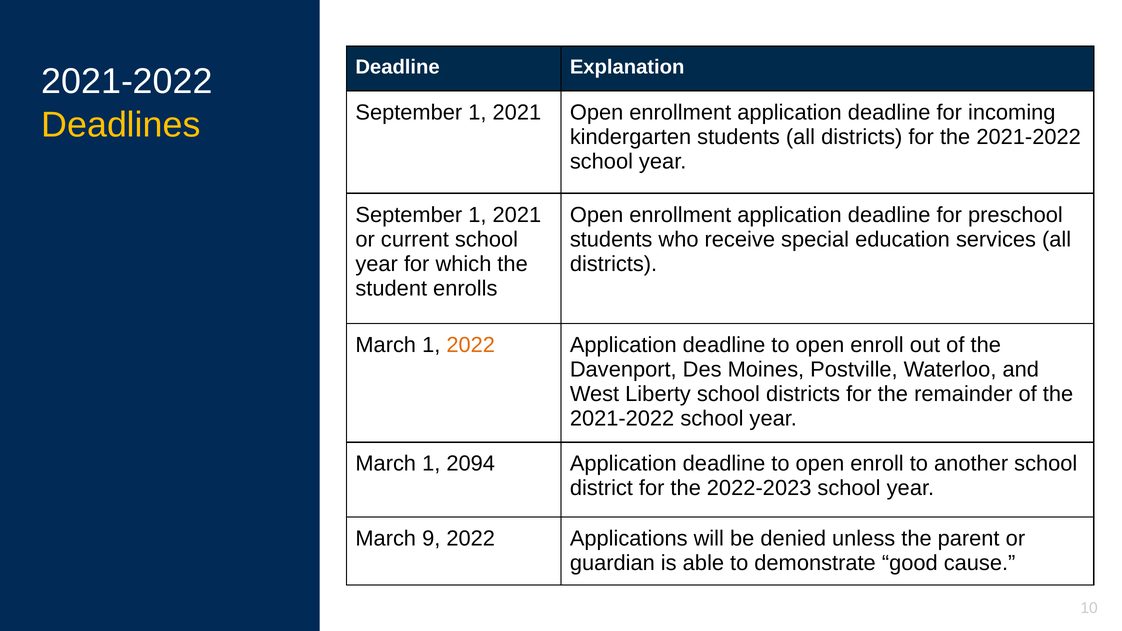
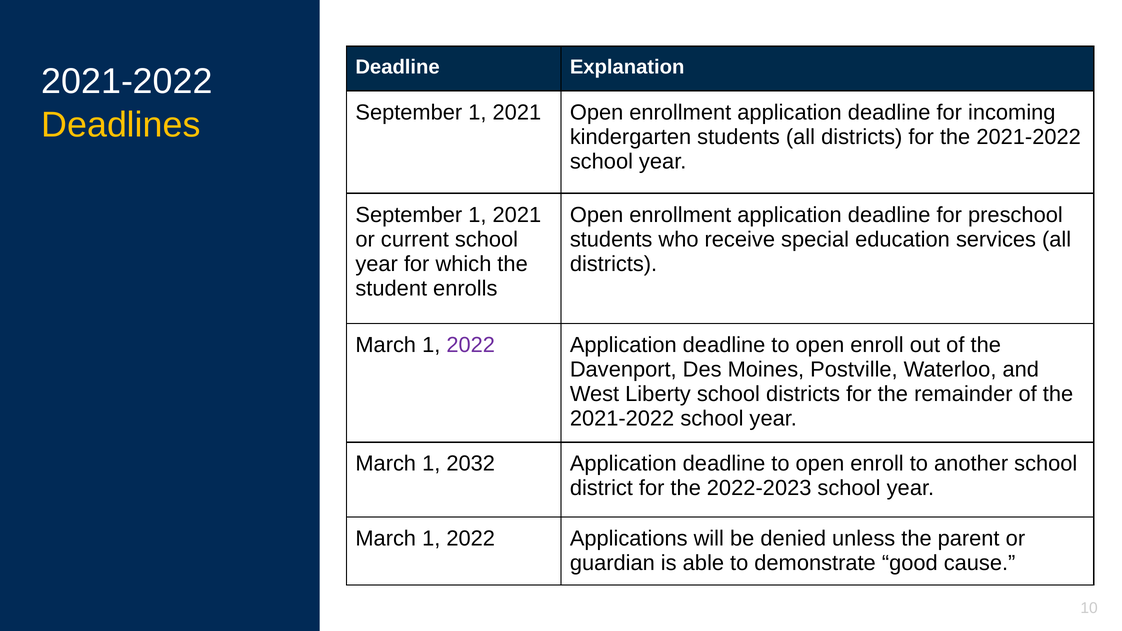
2022 colour: orange -> purple (471, 345)
2094: 2094 -> 2032 (471, 464)
9: 9 -> 1 (431, 539)
